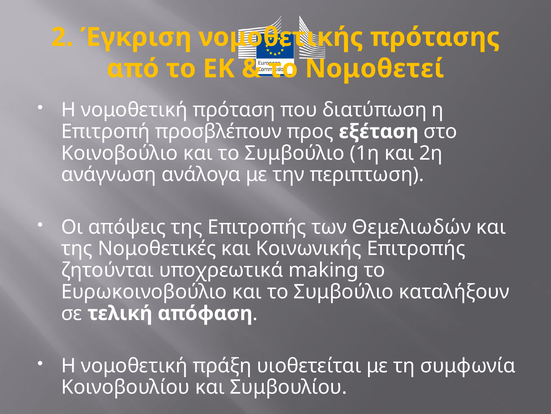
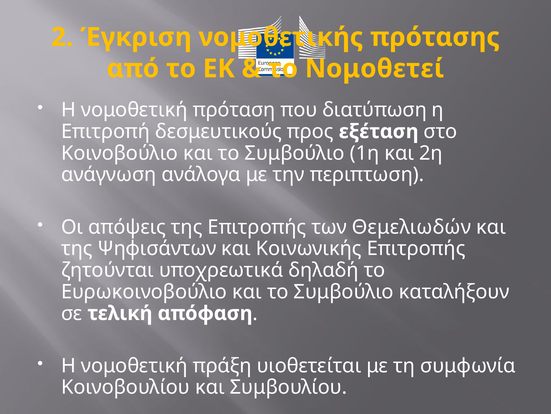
προσβλέπουν: προσβλέπουν -> δεσμευτικούς (219, 131)
Νομοθετικές: Νομοθετικές -> Ψηφισάντων (157, 248)
making: making -> δηλαδή (324, 270)
